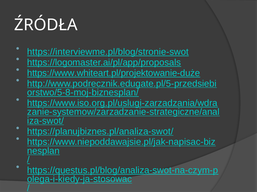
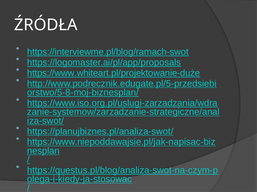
https://interviewme.pl/blog/stronie-swot: https://interviewme.pl/blog/stronie-swot -> https://interviewme.pl/blog/ramach-swot (108, 52)
